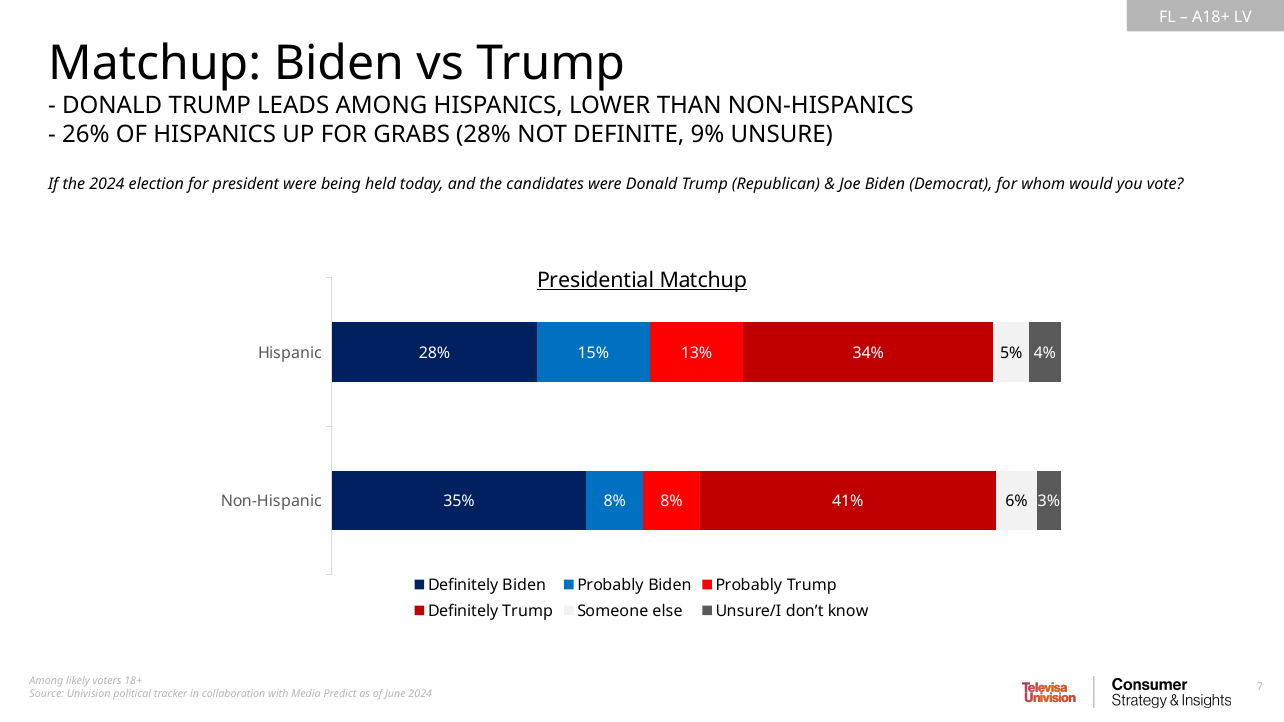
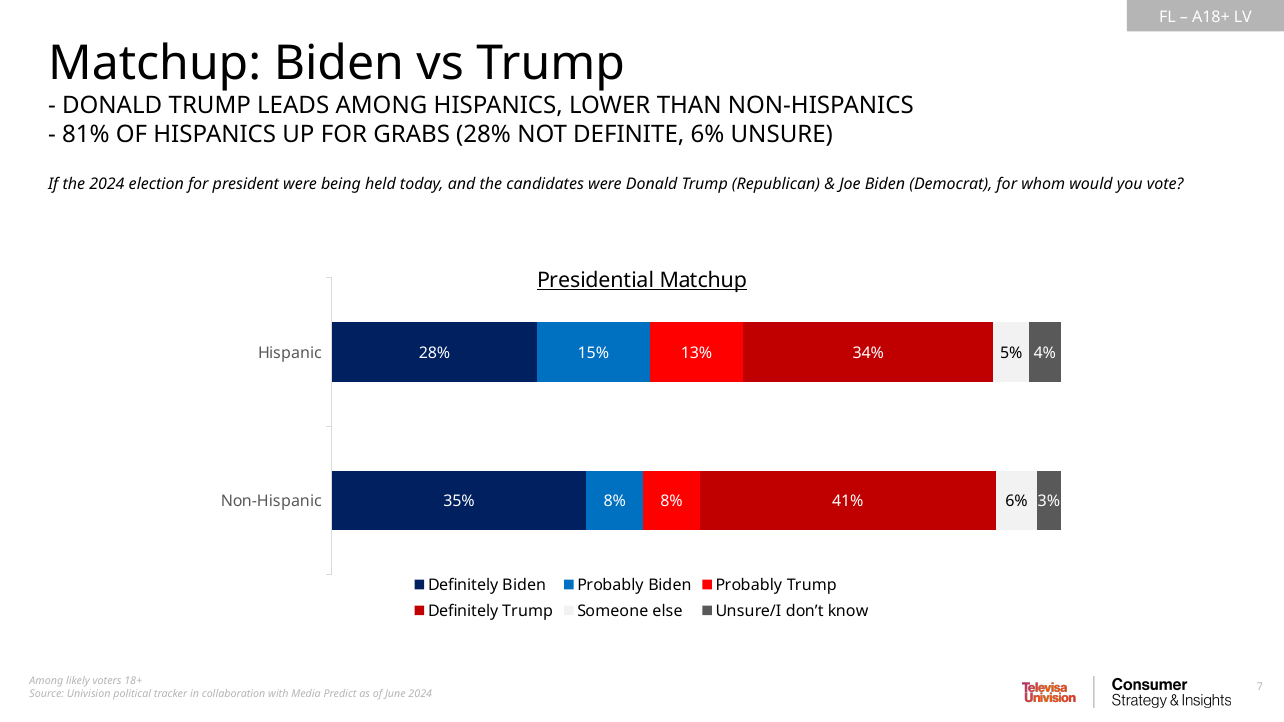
26%: 26% -> 81% (86, 134)
DEFINITE 9%: 9% -> 6% (708, 134)
